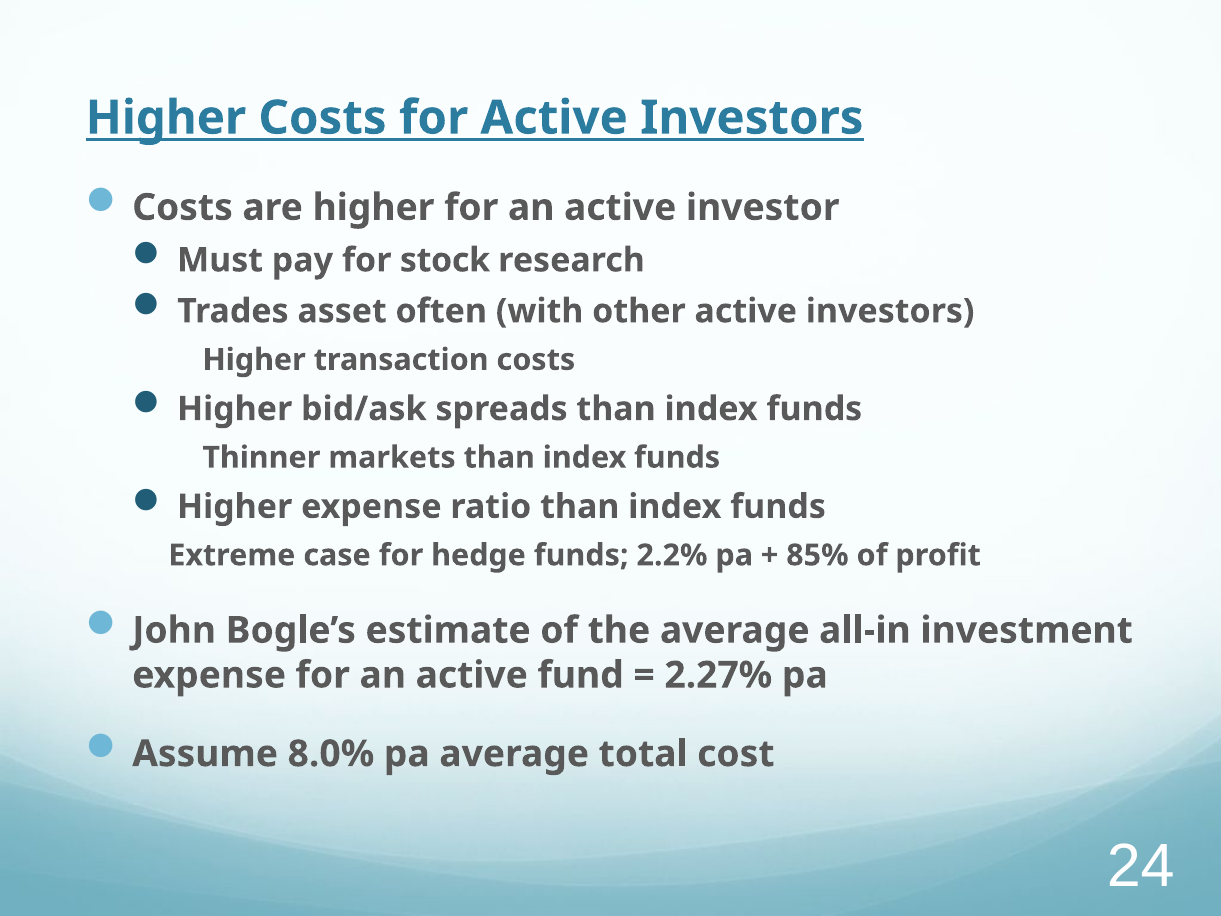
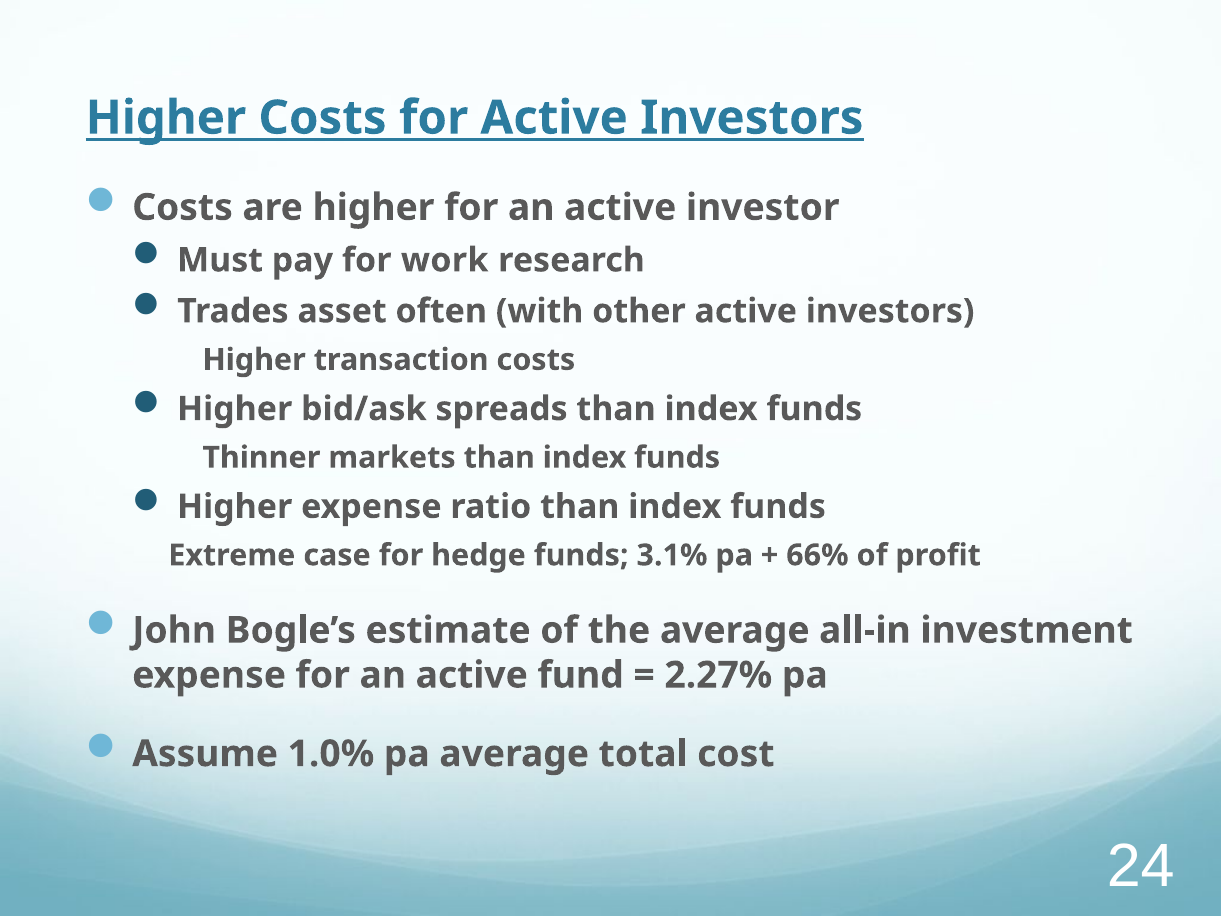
stock: stock -> work (445, 260)
2.2%: 2.2% -> 3.1% (672, 555)
85%: 85% -> 66% (817, 555)
8.0%: 8.0% -> 1.0% (331, 754)
